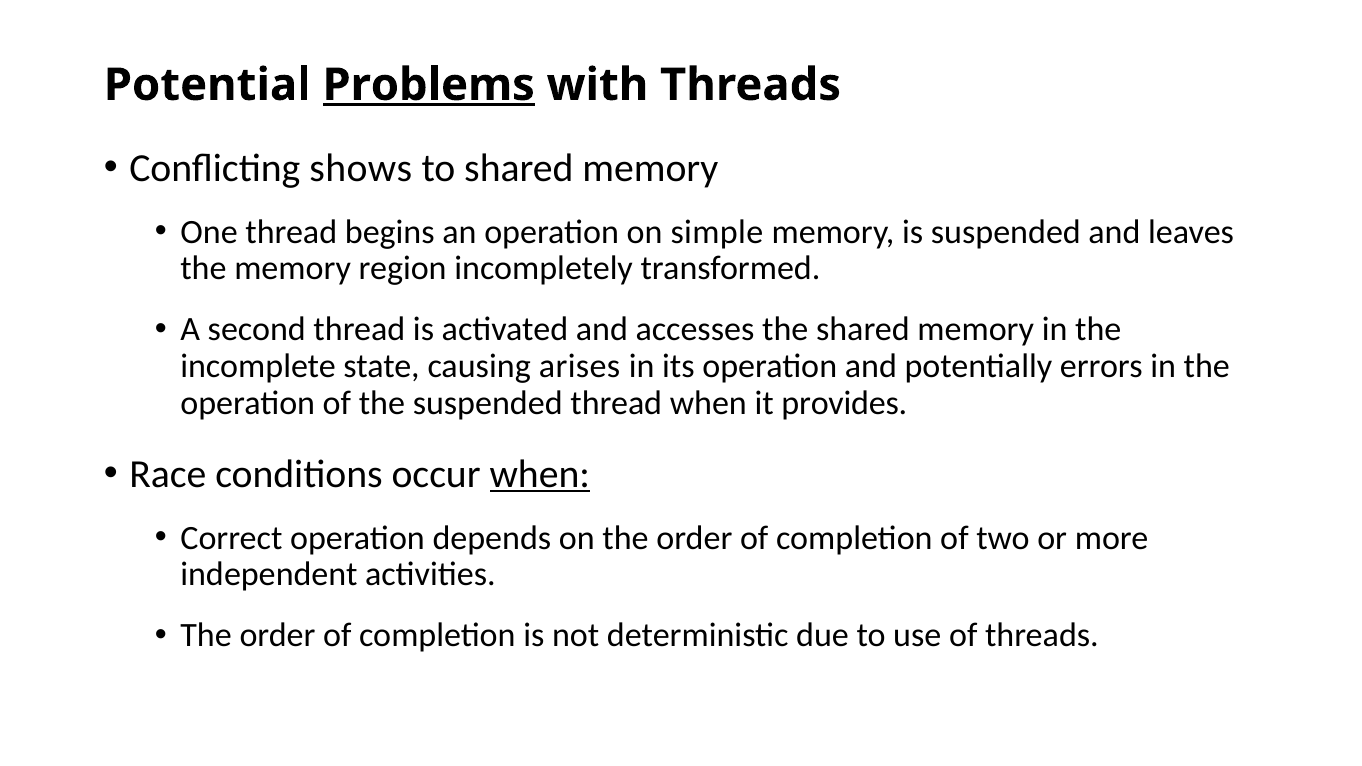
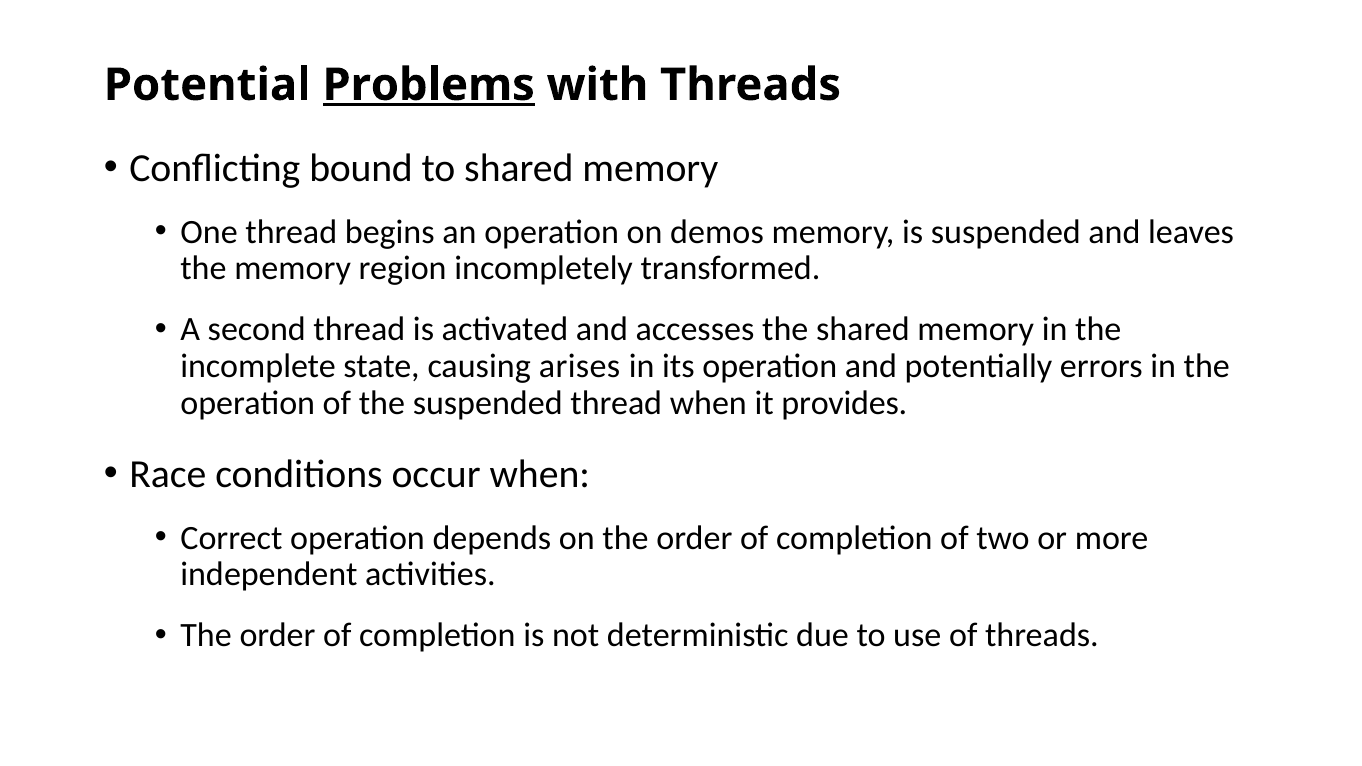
shows: shows -> bound (361, 168)
simple: simple -> demos (717, 232)
when underline: present -> none (540, 474)
